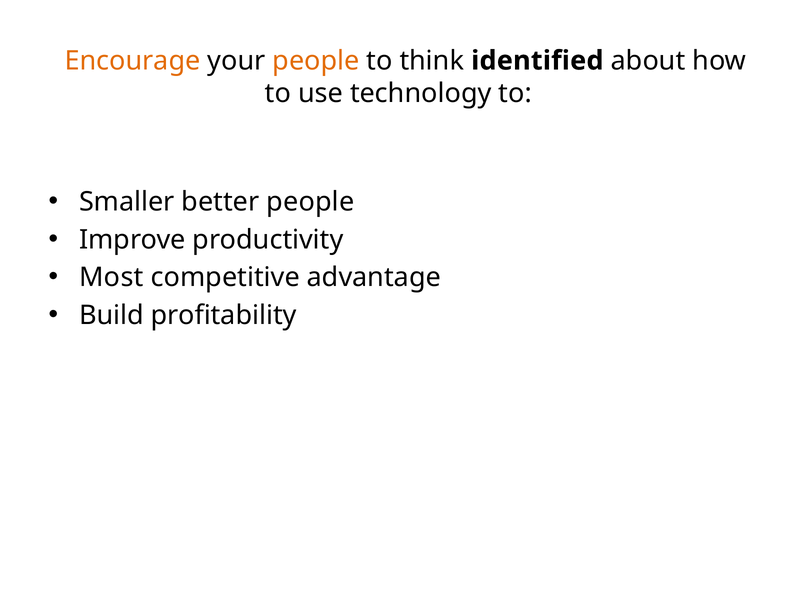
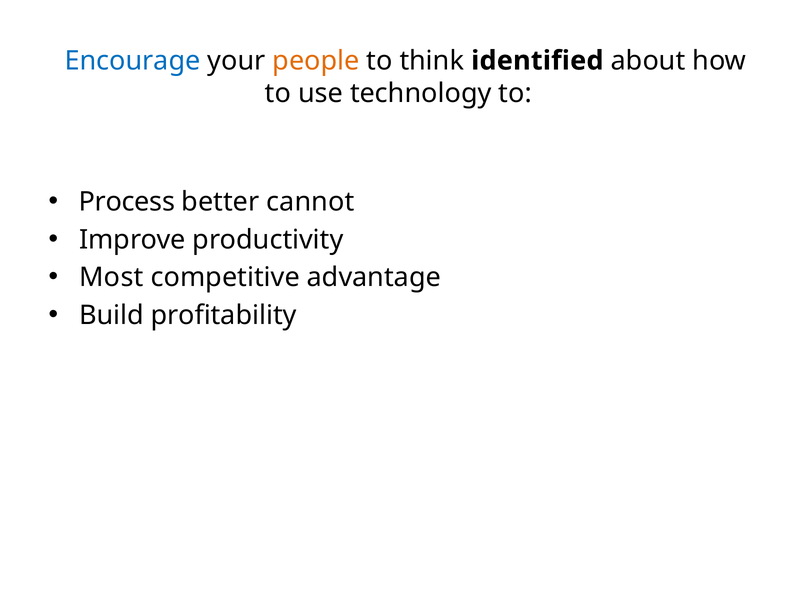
Encourage colour: orange -> blue (133, 61)
Smaller: Smaller -> Process (127, 202)
better people: people -> cannot (310, 202)
